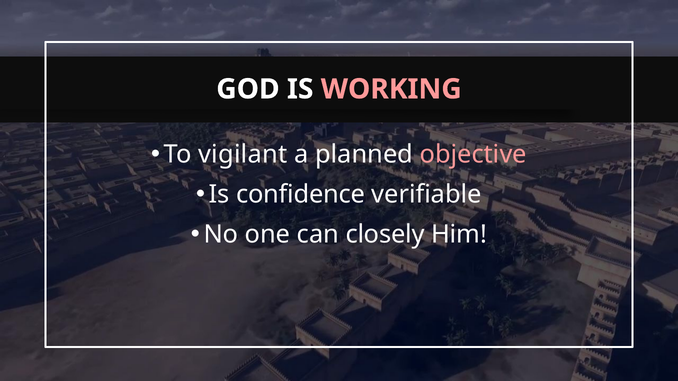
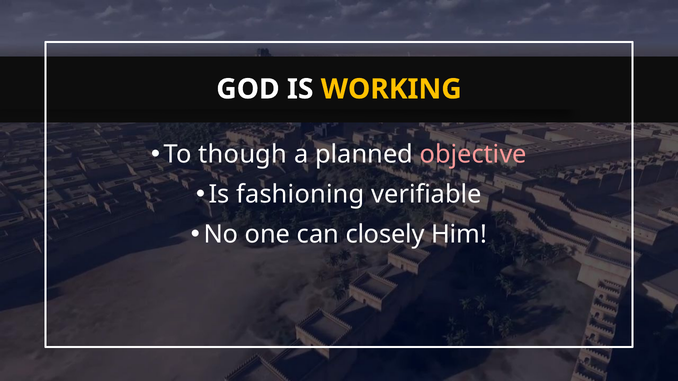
WORKING colour: pink -> yellow (391, 89)
vigilant: vigilant -> though (243, 154)
confidence: confidence -> fashioning (300, 194)
